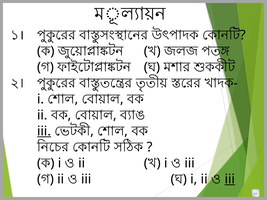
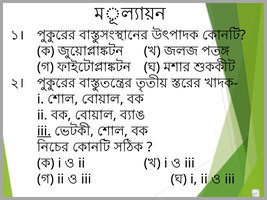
iii underline: present -> none (230, 179)
